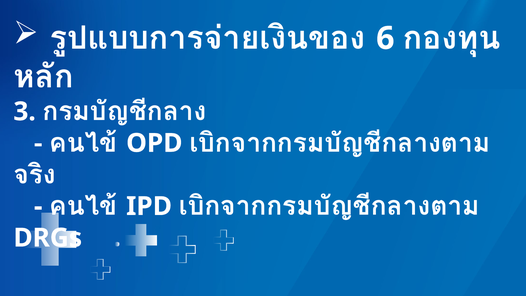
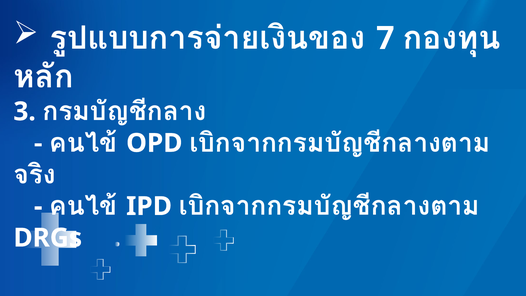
6: 6 -> 7 (385, 38)
